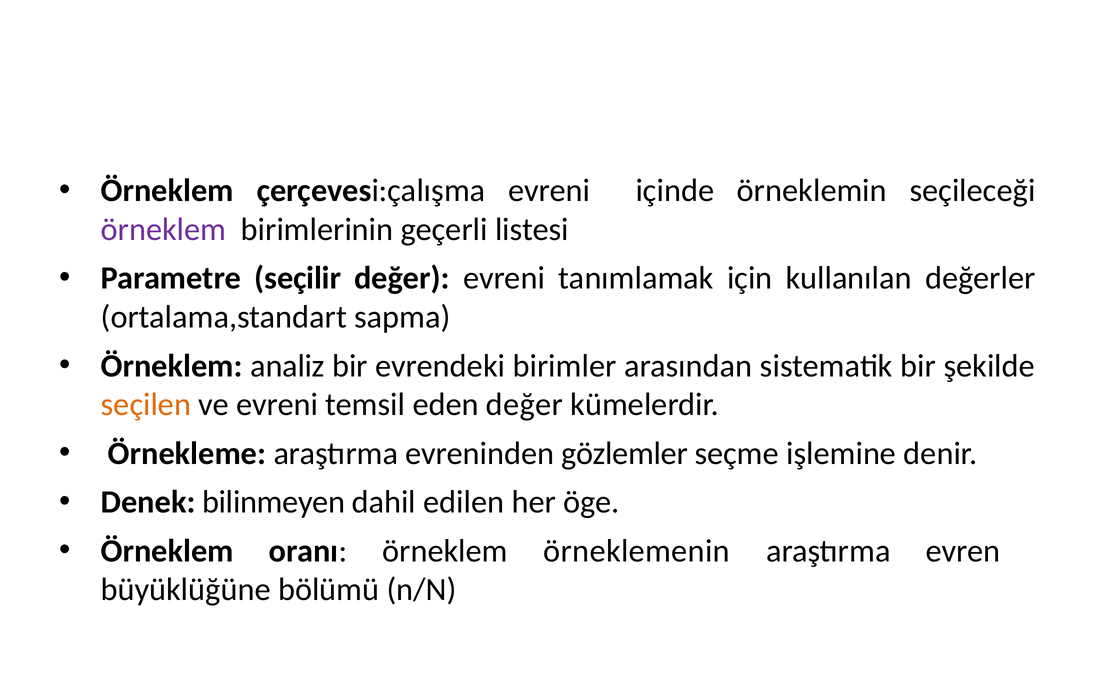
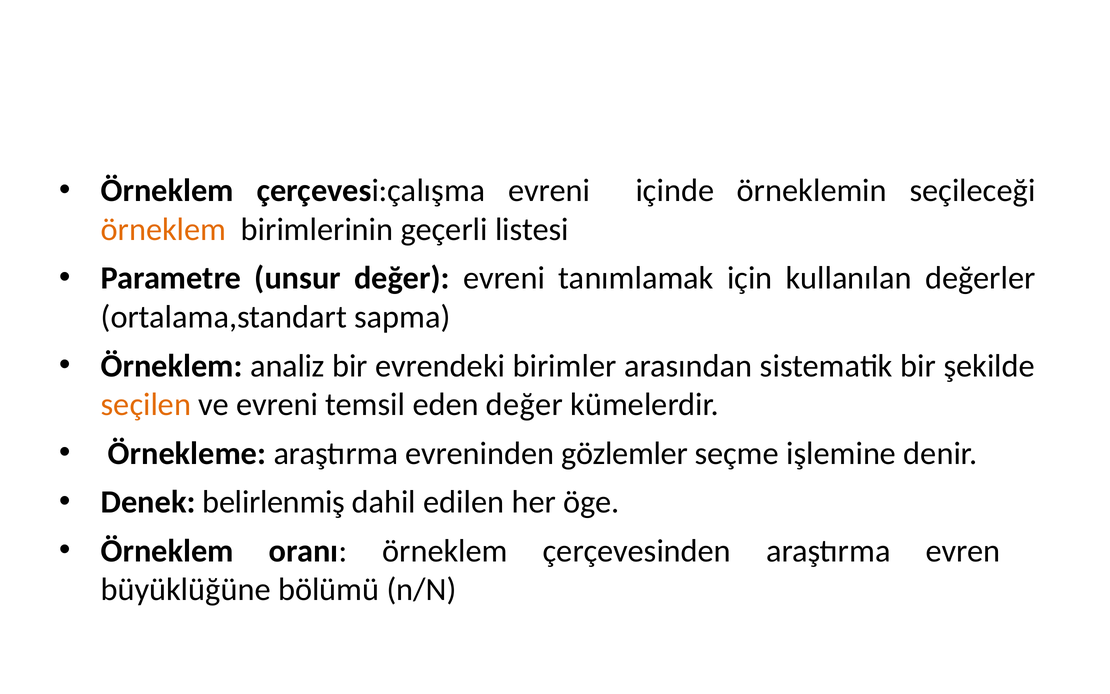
örneklem colour: purple -> orange (164, 229)
seçilir: seçilir -> unsur (298, 278)
bilinmeyen: bilinmeyen -> belirlenmiş (274, 502)
örneklemenin: örneklemenin -> çerçevesinden (637, 551)
